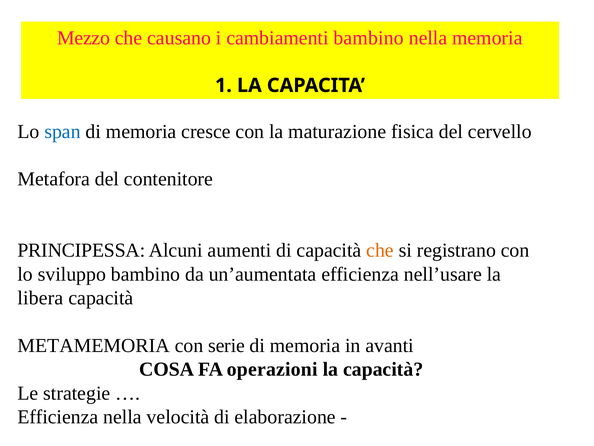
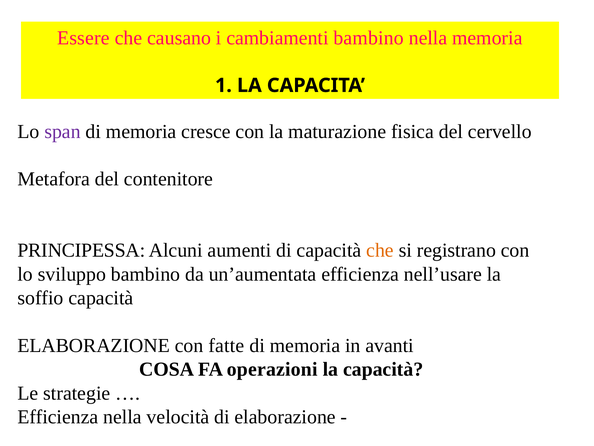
Mezzo: Mezzo -> Essere (83, 38)
span colour: blue -> purple (63, 131)
libera: libera -> soffio (41, 298)
METAMEMORIA: METAMEMORIA -> ELABORAZIONE (94, 345)
serie: serie -> fatte (226, 345)
